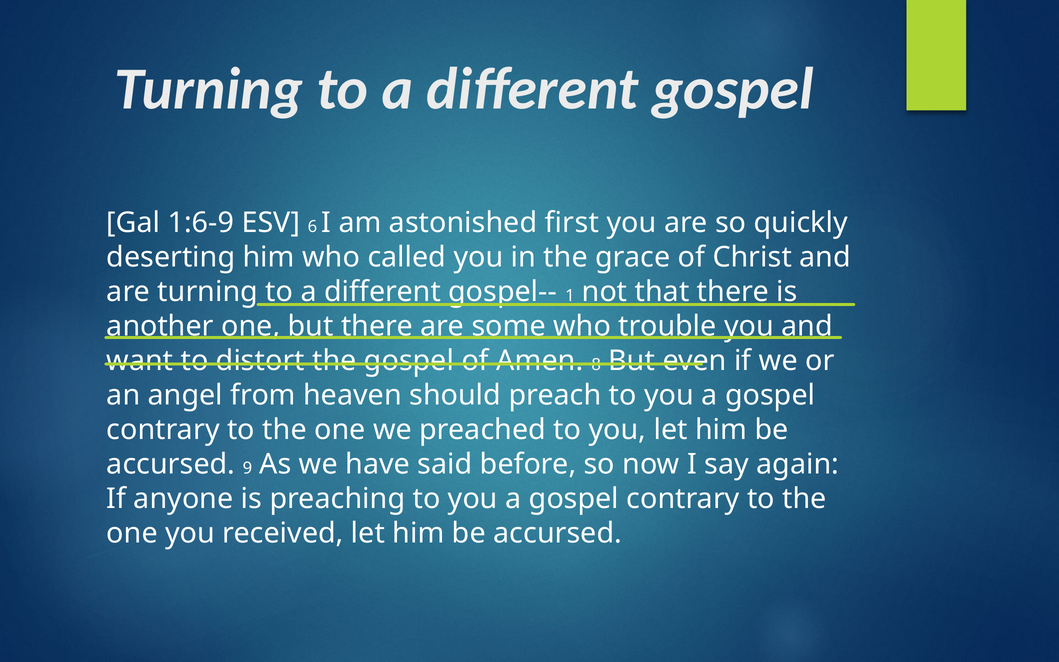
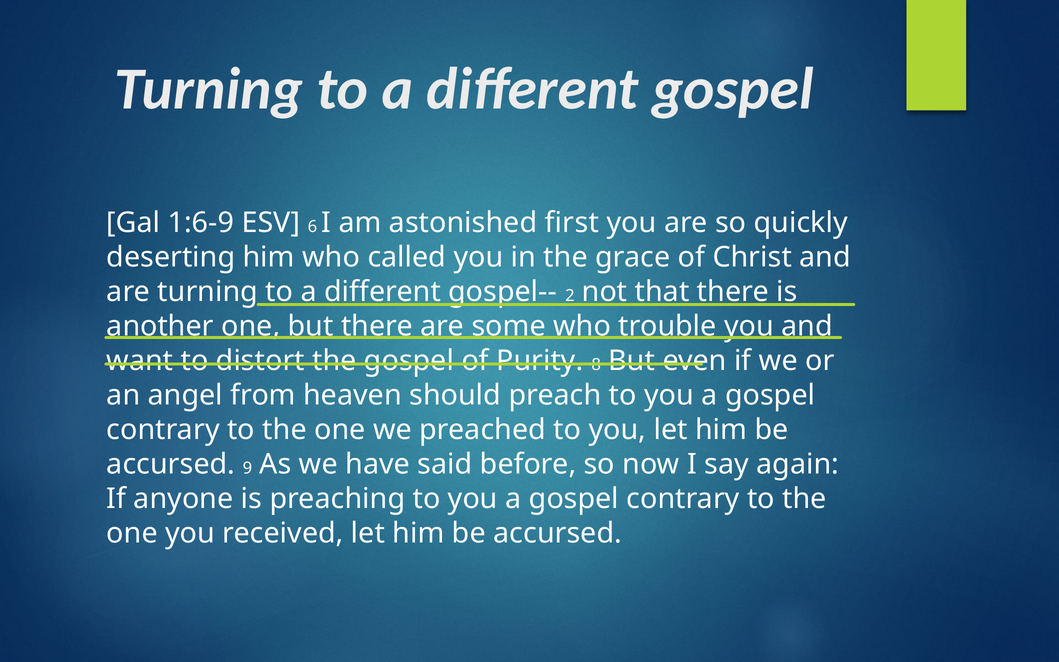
1: 1 -> 2 (570, 296)
Amen: Amen -> Purity (540, 361)
